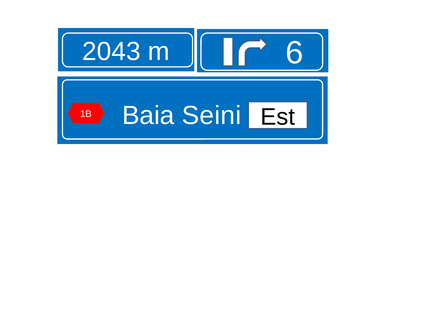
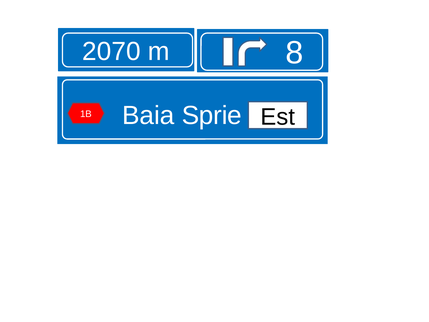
2043: 2043 -> 2070 (111, 51)
6: 6 -> 8 (294, 53)
Seini: Seini -> Sprie (212, 115)
